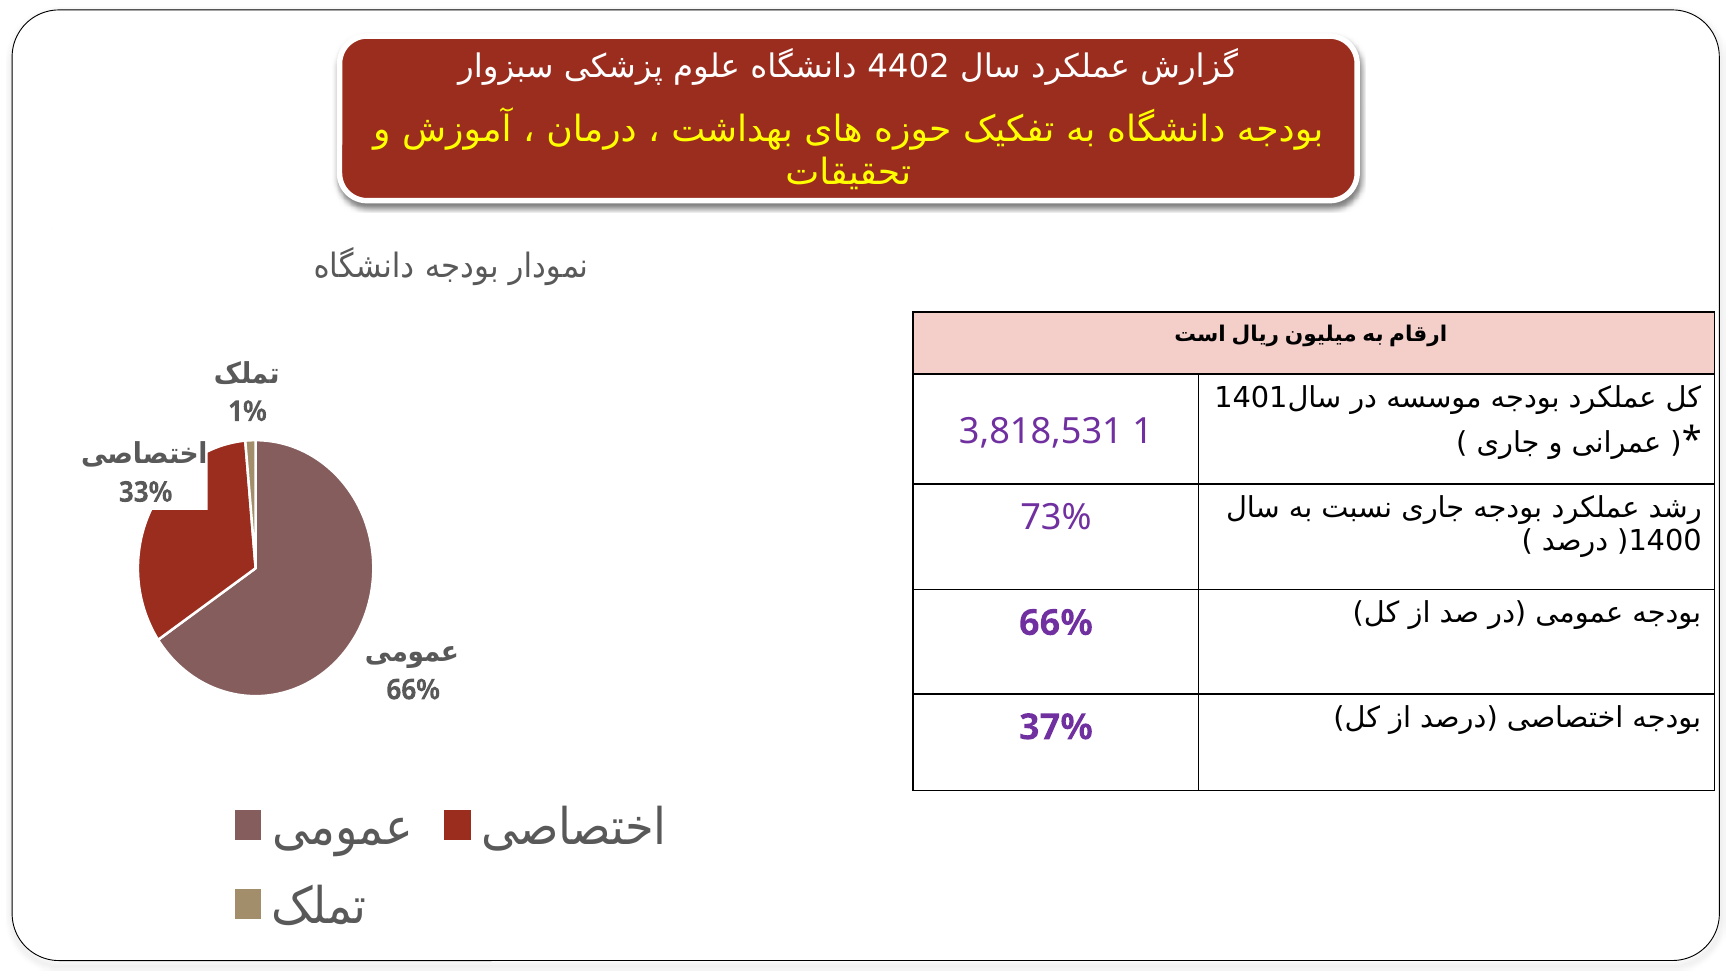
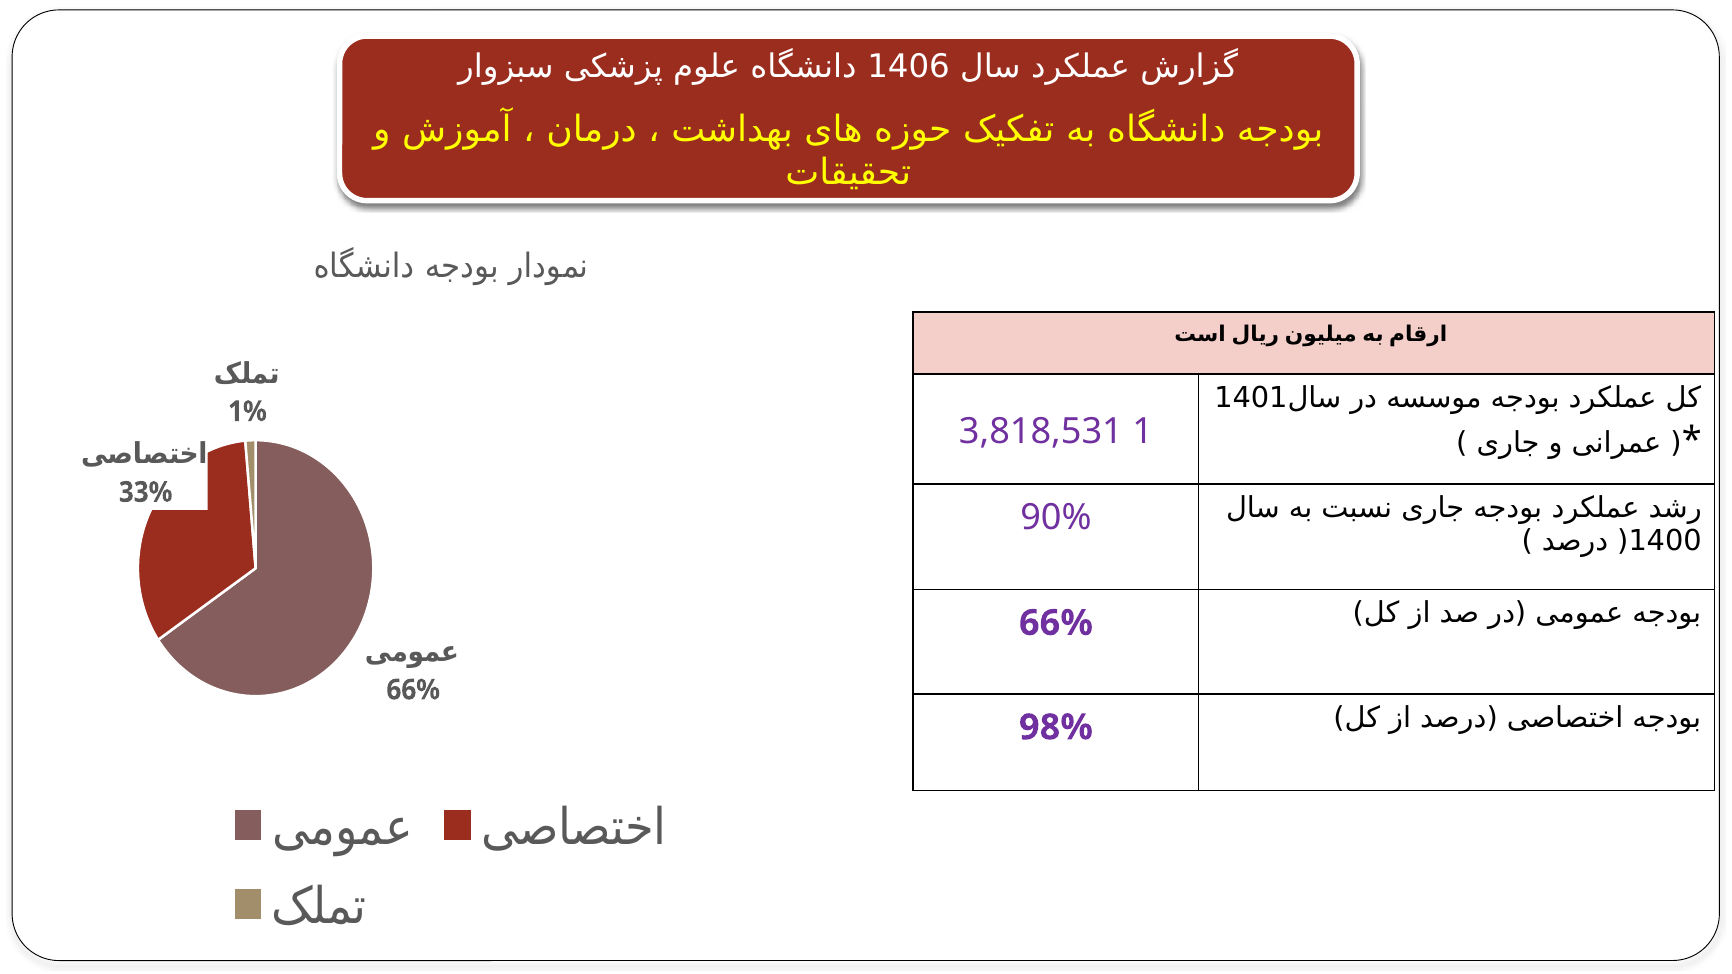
4402: 4402 -> 1406 (909, 67)
73%: 73% -> 90% (1056, 517)
37%: 37% -> 98% (1056, 728)
